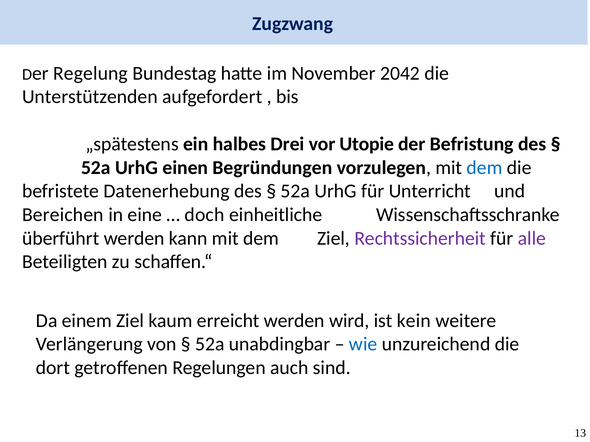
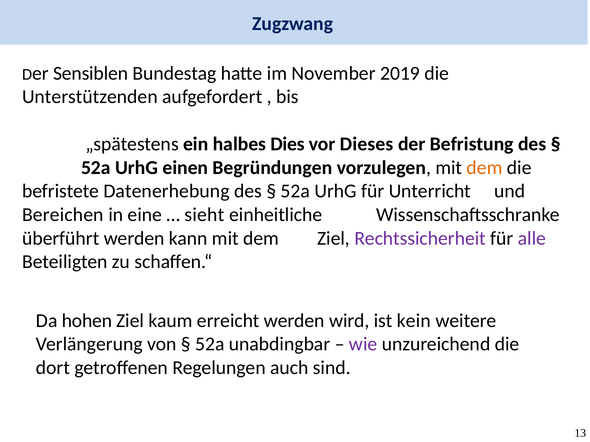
Regelung: Regelung -> Sensiblen (91, 73)
2042: 2042 -> 2019 (400, 73)
Drei: Drei -> Dies (288, 144)
Utopie: Utopie -> Dieses (367, 144)
dem colour: blue -> orange (485, 168)
doch: doch -> sieht (204, 215)
einem: einem -> hohen (87, 321)
wie colour: blue -> purple (363, 345)
